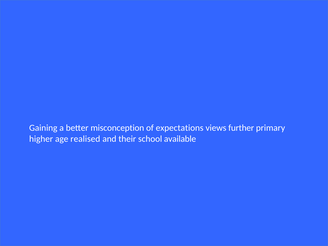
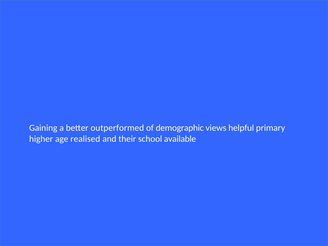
misconception: misconception -> outperformed (117, 128)
expectations: expectations -> demographic (180, 128)
further: further -> helpful (241, 128)
